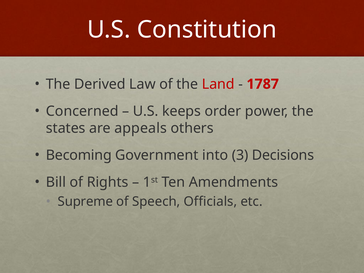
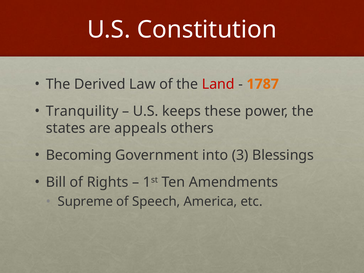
1787 colour: red -> orange (263, 84)
Concerned: Concerned -> Tranquility (82, 111)
order: order -> these (223, 111)
Decisions: Decisions -> Blessings (283, 155)
Officials: Officials -> America (210, 202)
